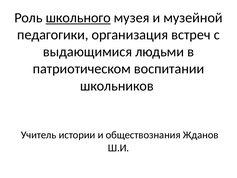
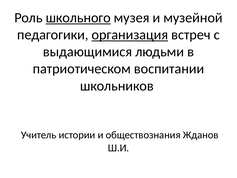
организация underline: none -> present (130, 35)
